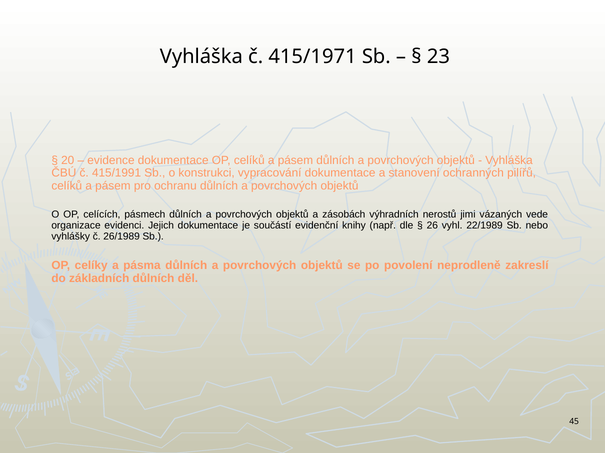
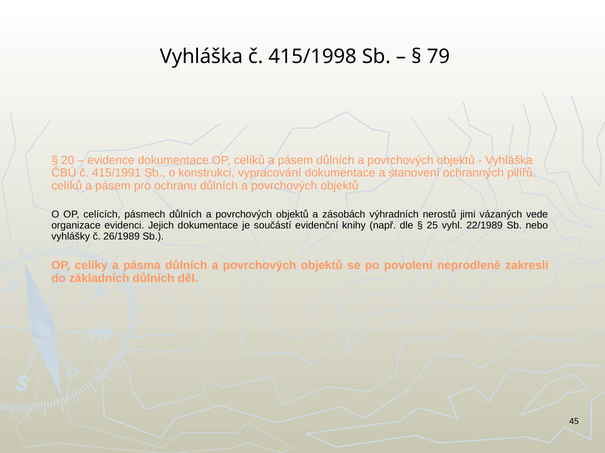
415/1971: 415/1971 -> 415/1998 (312, 57)
23: 23 -> 79 (438, 57)
26: 26 -> 25 (432, 226)
